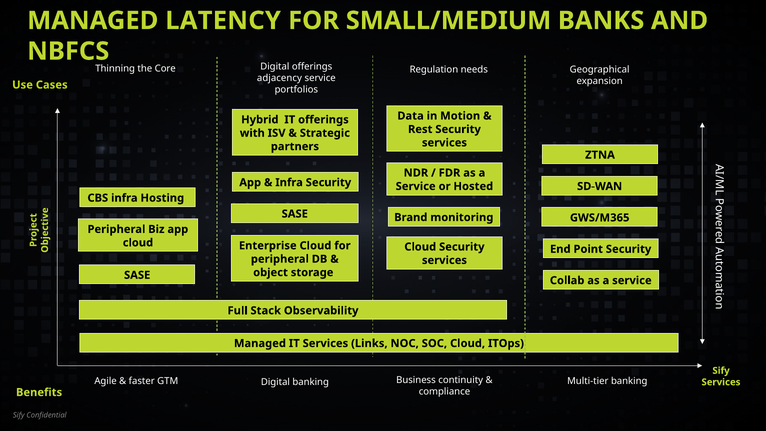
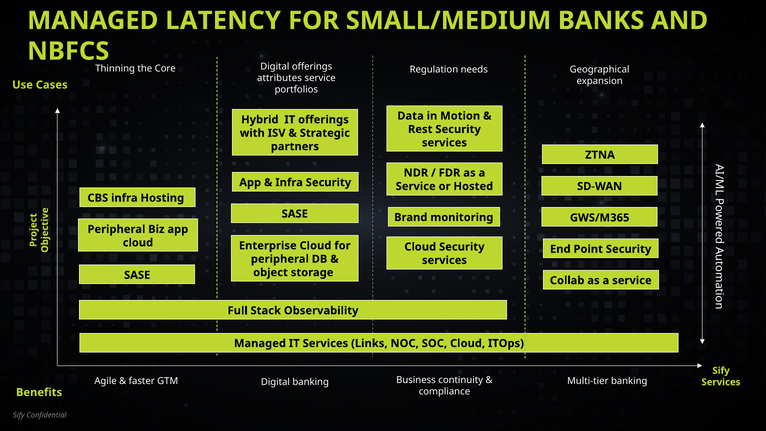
adjacency: adjacency -> attributes (279, 78)
